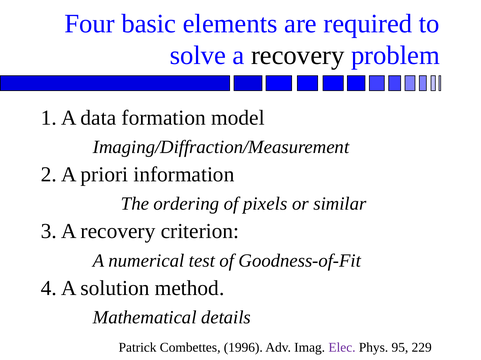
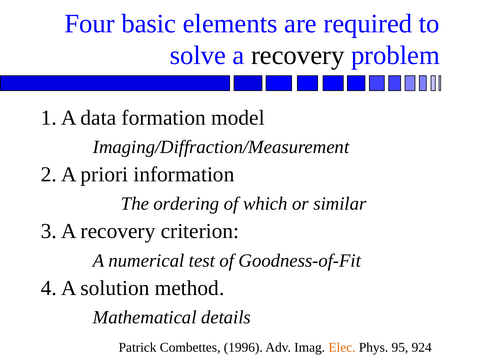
pixels: pixels -> which (265, 204)
Elec colour: purple -> orange (342, 348)
229: 229 -> 924 (422, 348)
